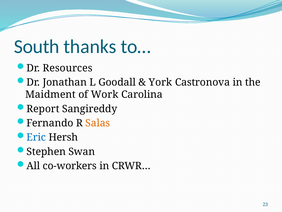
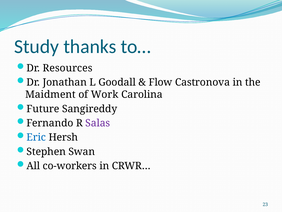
South: South -> Study (37, 47)
York: York -> Flow (160, 82)
Report: Report -> Future (43, 109)
Salas colour: orange -> purple (98, 123)
